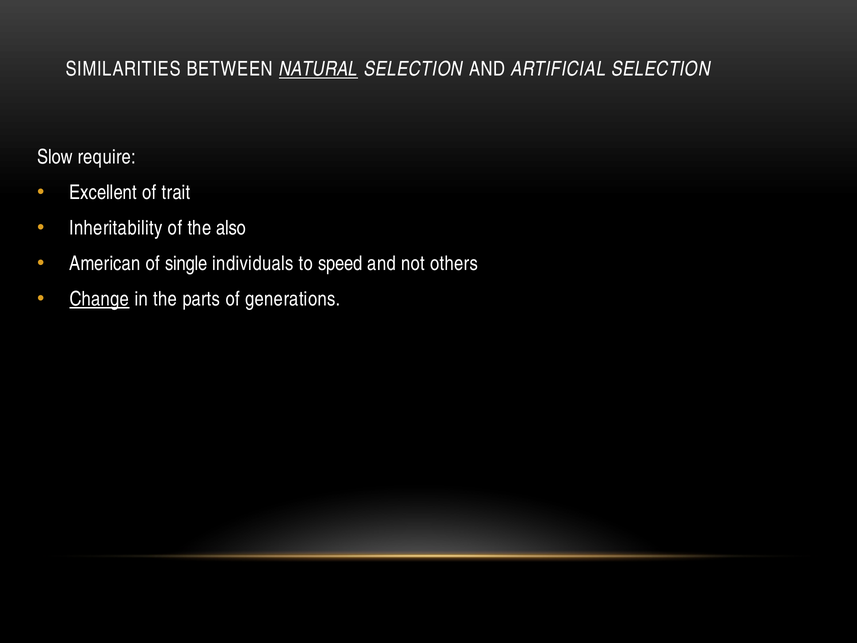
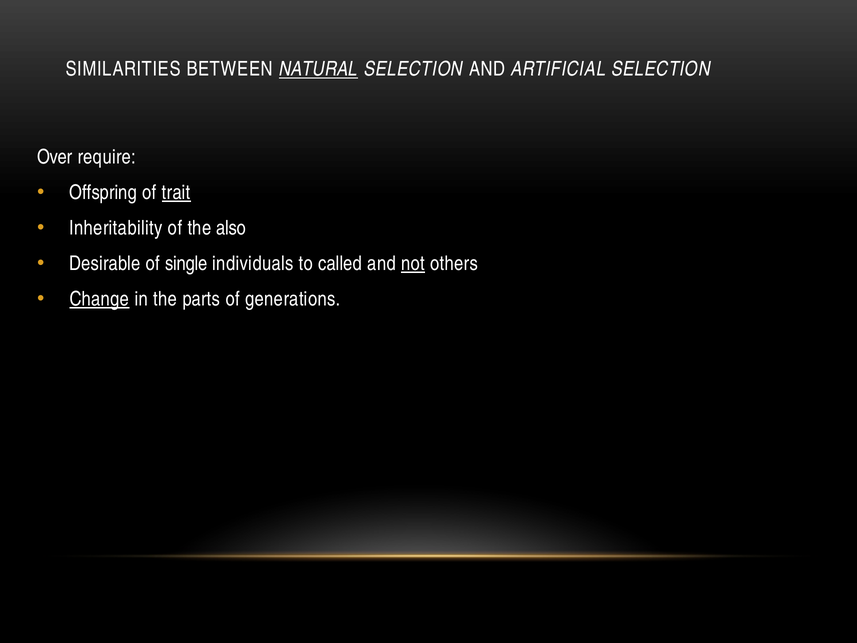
Slow: Slow -> Over (55, 157)
Excellent: Excellent -> Offspring (103, 192)
trait underline: none -> present (176, 192)
American: American -> Desirable (105, 263)
speed: speed -> called (340, 263)
not underline: none -> present (413, 263)
